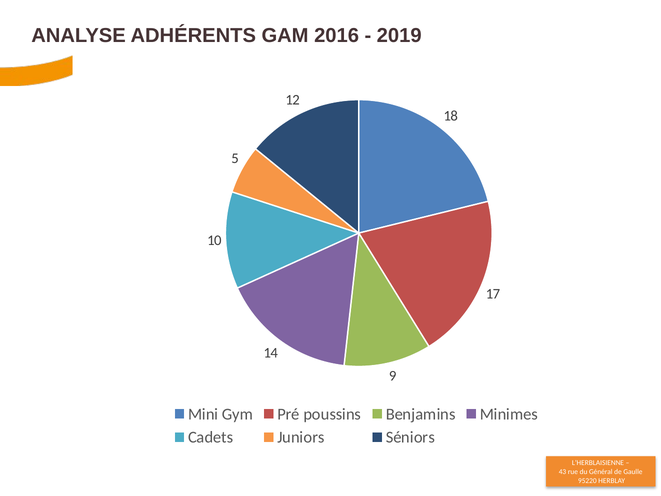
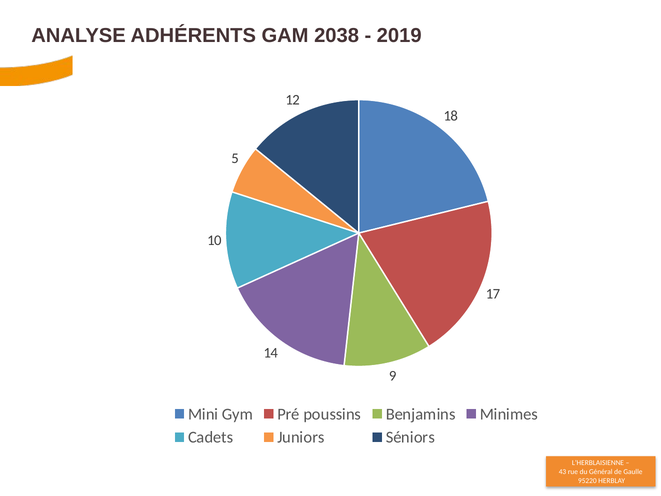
2016: 2016 -> 2038 (337, 36)
